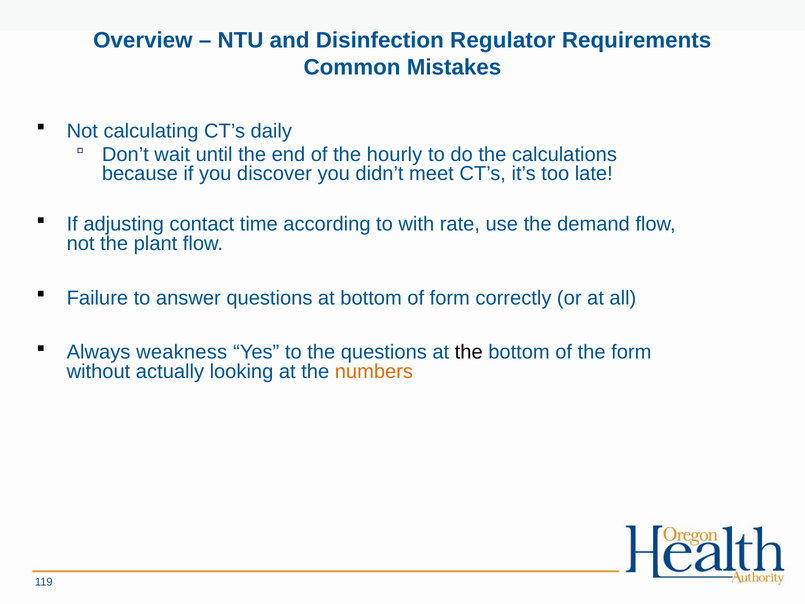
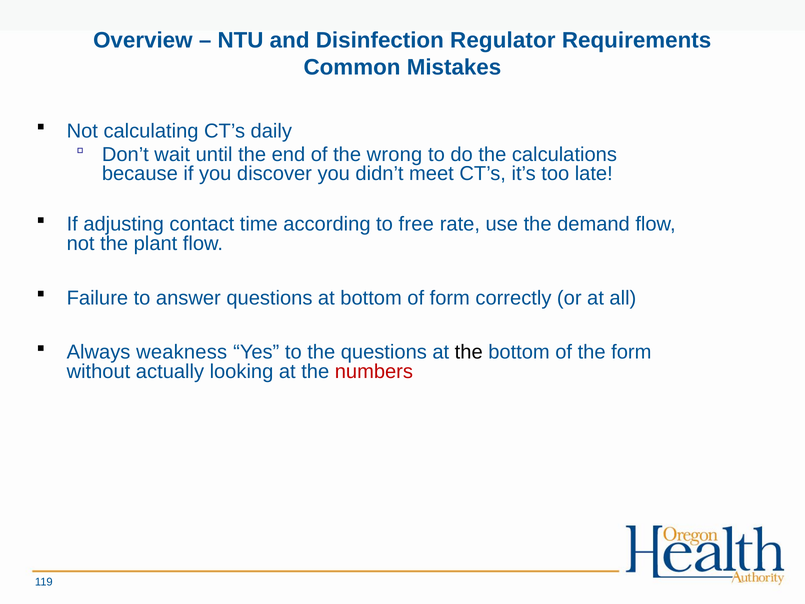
hourly: hourly -> wrong (394, 154)
with: with -> free (416, 224)
numbers colour: orange -> red (374, 371)
